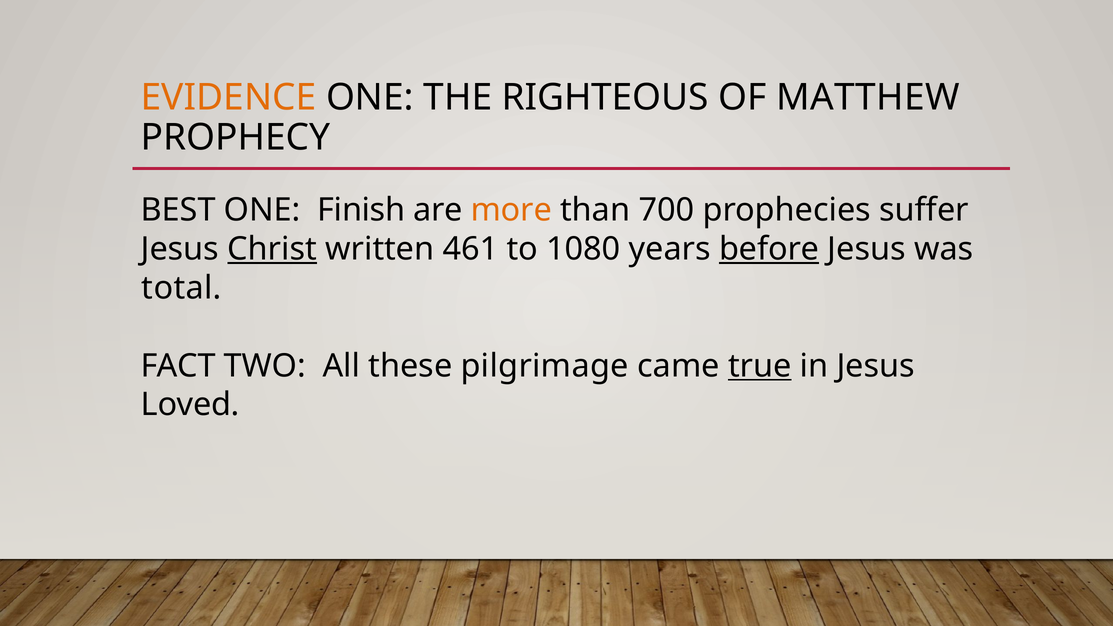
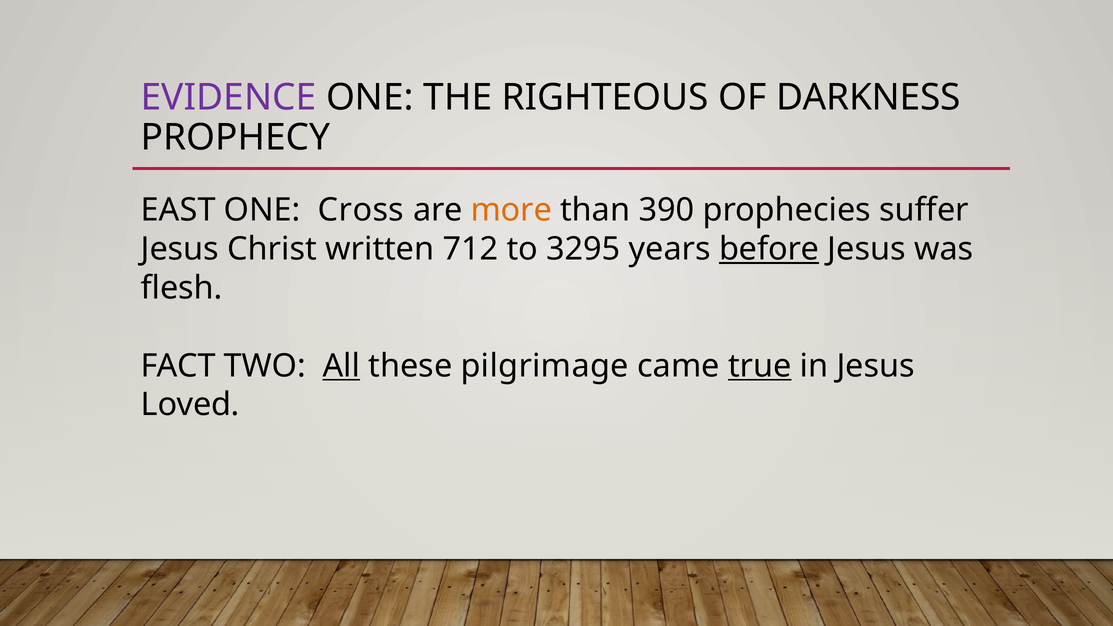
EVIDENCE colour: orange -> purple (229, 97)
MATTHEW: MATTHEW -> DARKNESS (868, 97)
BEST: BEST -> EAST (178, 210)
Finish: Finish -> Cross (361, 210)
700: 700 -> 390 (666, 210)
Christ underline: present -> none (272, 249)
461: 461 -> 712 (470, 249)
1080: 1080 -> 3295 (583, 249)
total: total -> flesh (182, 288)
All underline: none -> present (341, 366)
